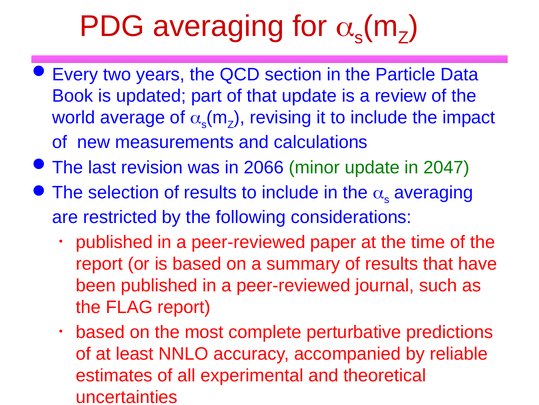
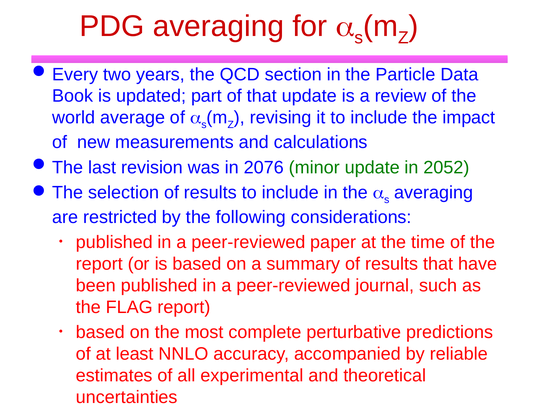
2066: 2066 -> 2076 (264, 167)
2047: 2047 -> 2052 (447, 167)
